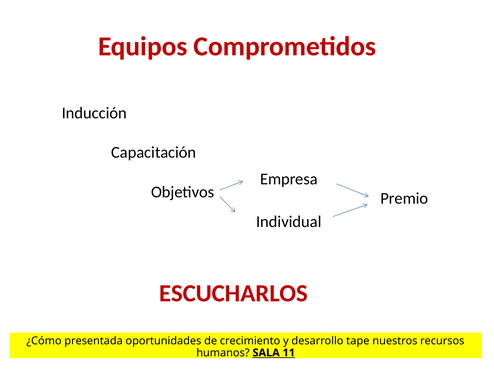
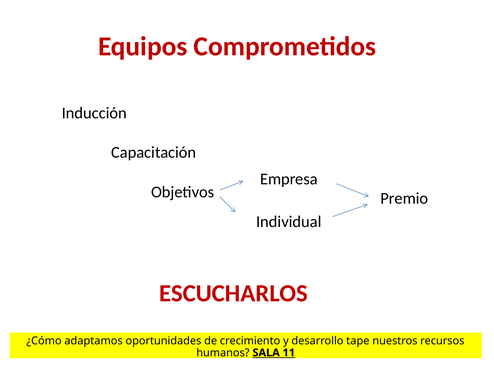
presentada: presentada -> adaptamos (94, 341)
